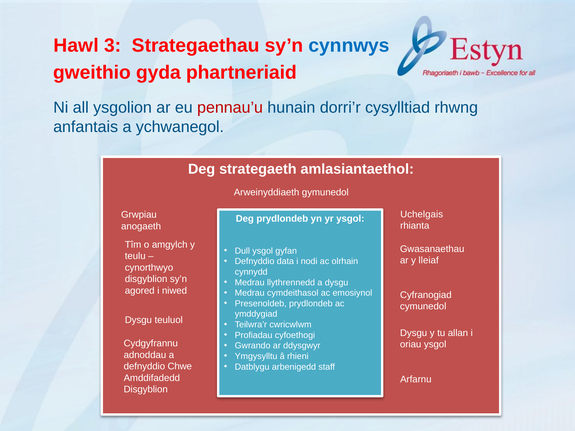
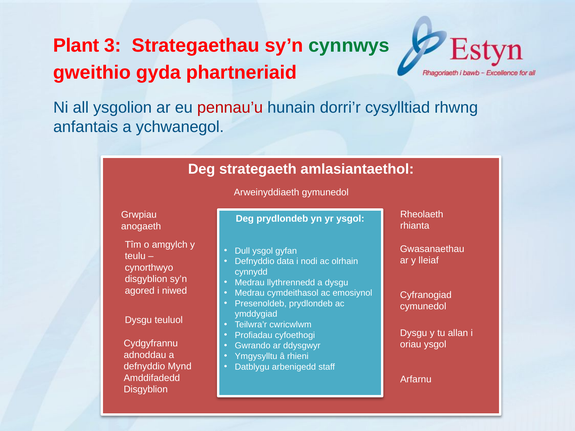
Hawl: Hawl -> Plant (76, 46)
cynnwys colour: blue -> green (349, 46)
Uchelgais: Uchelgais -> Rheolaeth (422, 214)
Chwe: Chwe -> Mynd (180, 367)
